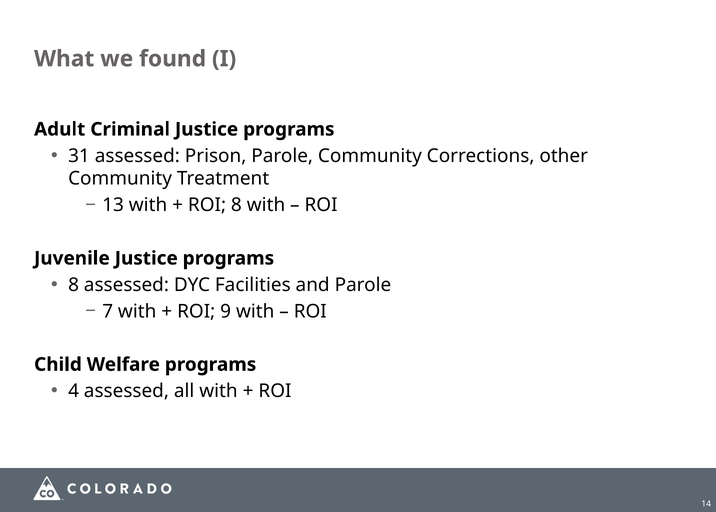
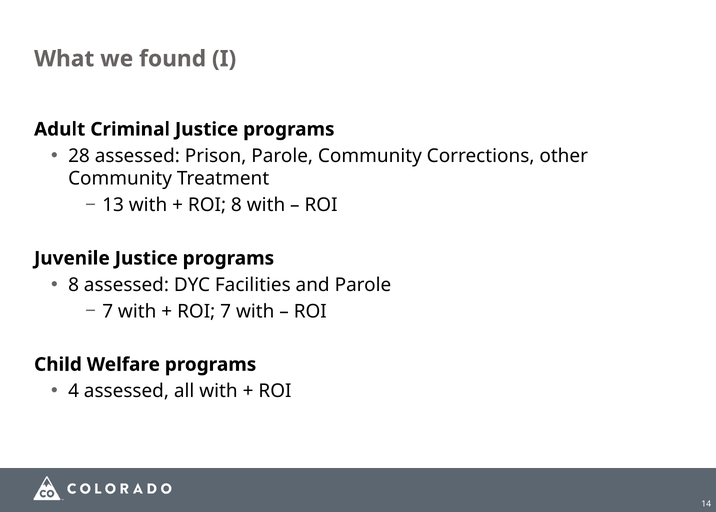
31: 31 -> 28 (79, 156)
ROI 9: 9 -> 7 (226, 311)
